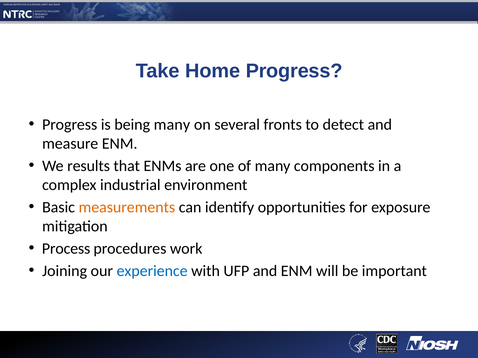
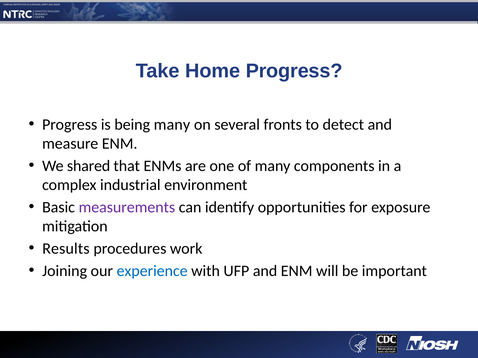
results: results -> shared (89, 166)
measurements colour: orange -> purple (127, 207)
Process: Process -> Results (66, 249)
